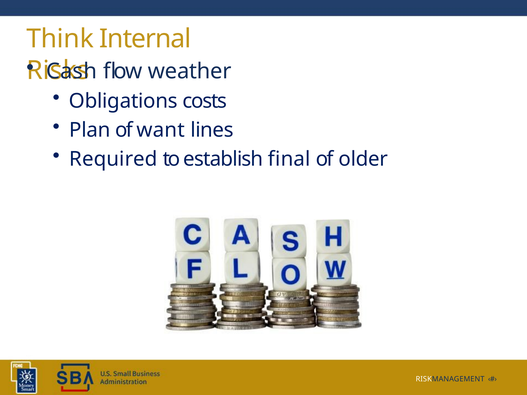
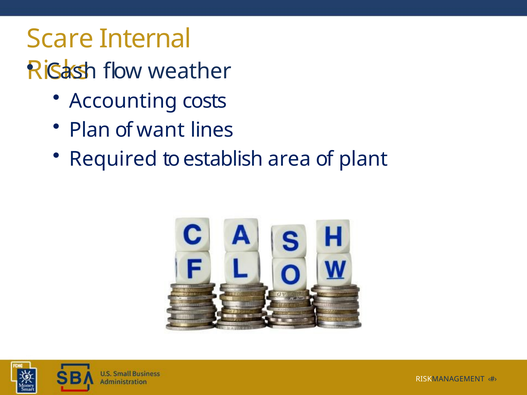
Think: Think -> Scare (60, 39)
Obligations: Obligations -> Accounting (123, 101)
final: final -> area (289, 159)
older: older -> plant (363, 159)
